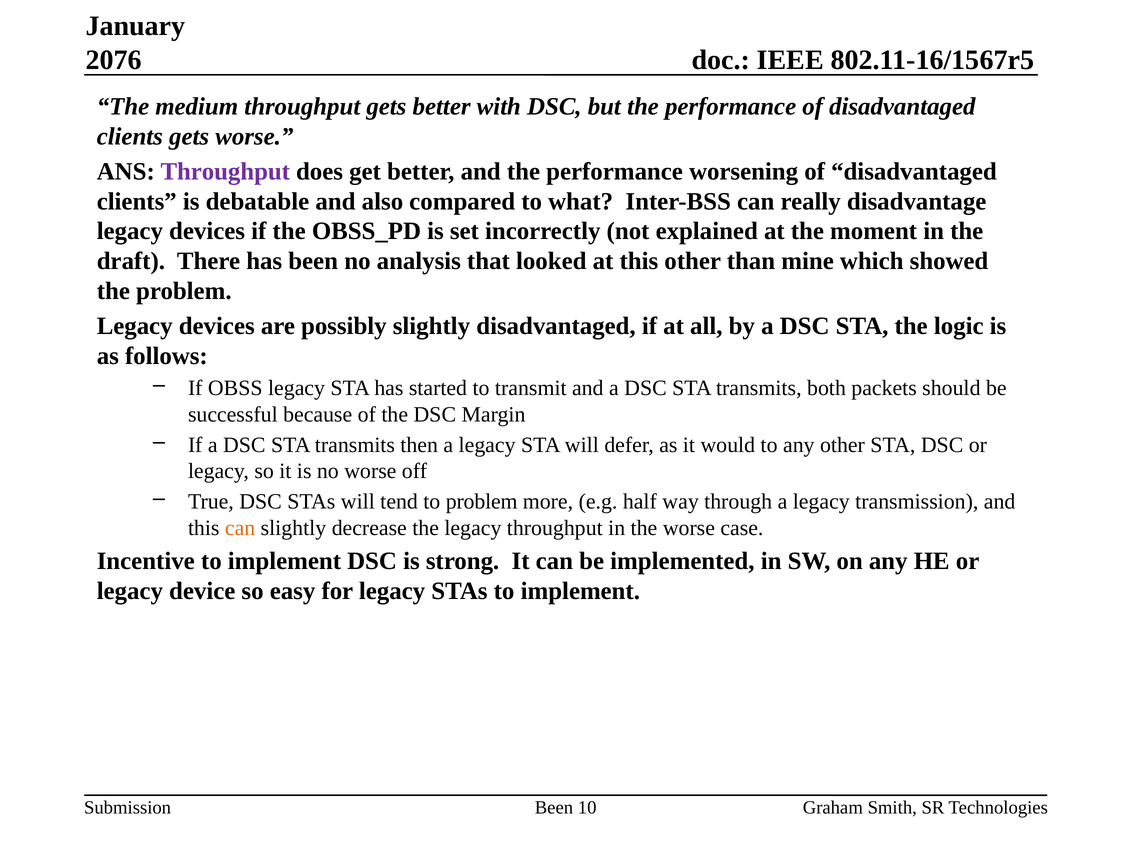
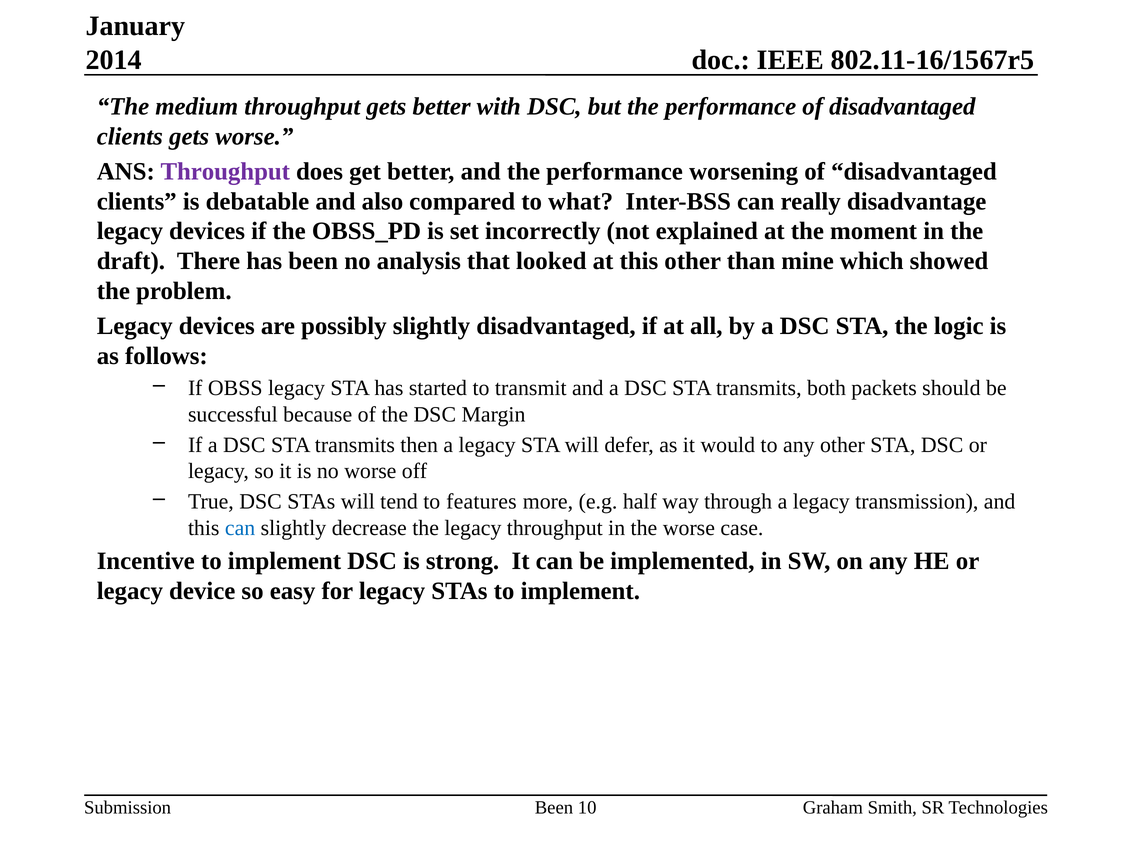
2076: 2076 -> 2014 (114, 60)
to problem: problem -> features (481, 501)
can colour: orange -> blue (240, 528)
